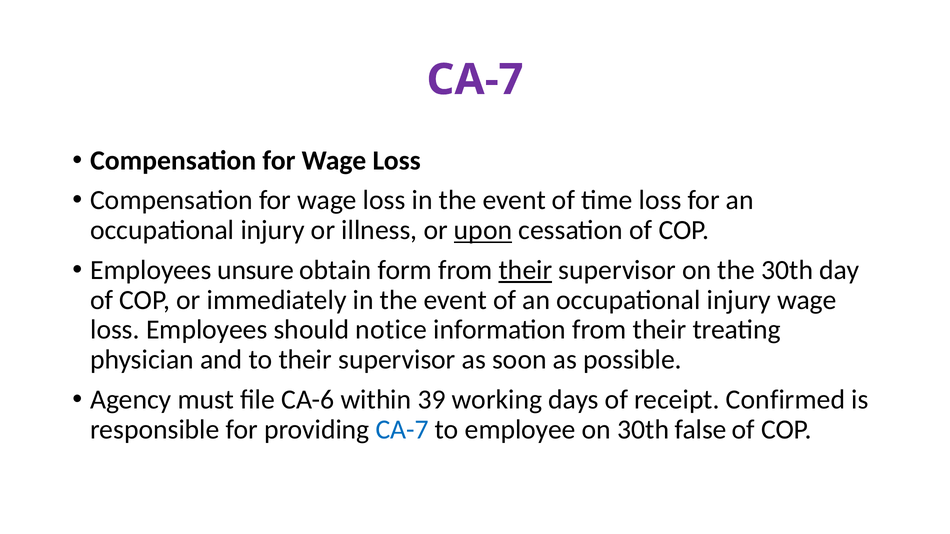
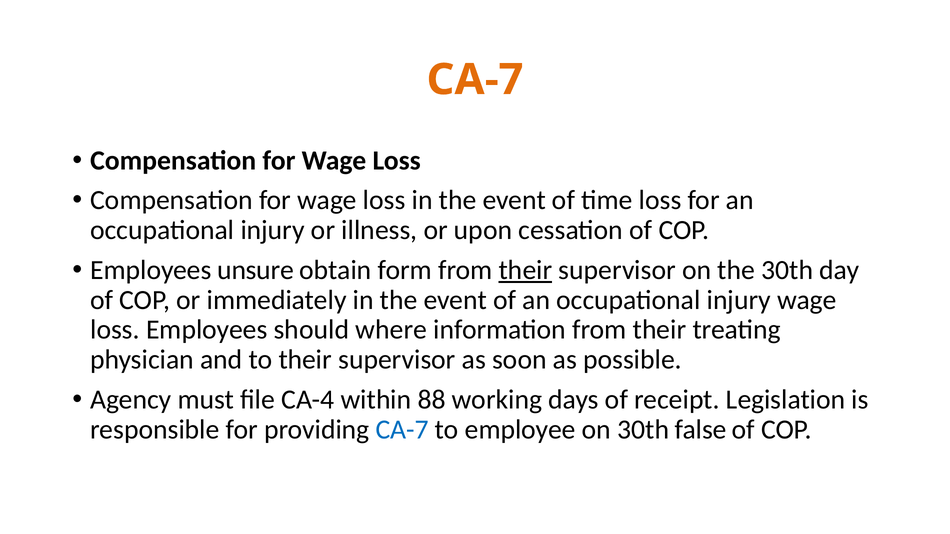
CA-7 colour: purple -> orange (475, 80)
upon underline: present -> none (483, 230)
notice: notice -> where (391, 330)
CA-6: CA-6 -> CA-4 (308, 400)
39: 39 -> 88 (432, 400)
Confirmed: Confirmed -> Legislation (786, 400)
